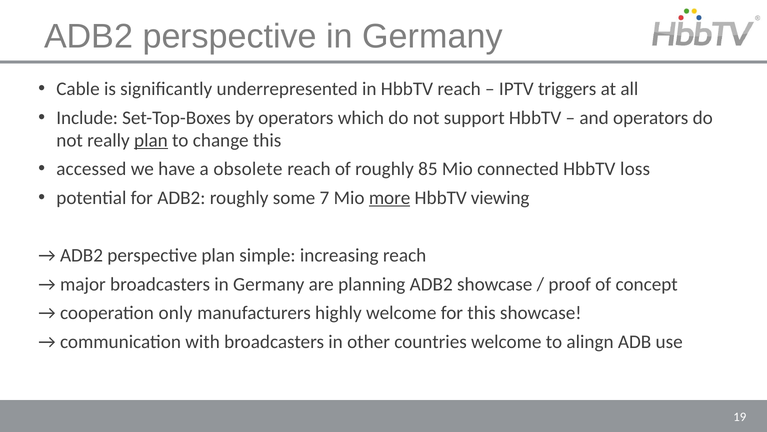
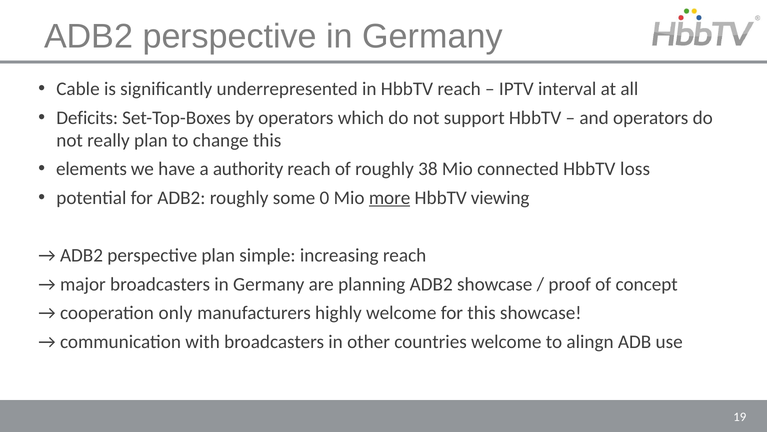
triggers: triggers -> interval (567, 89)
Include: Include -> Deficits (87, 118)
plan underline: present -> none (151, 140)
accessed: accessed -> elements (92, 169)
obsolete: obsolete -> authority (248, 169)
85: 85 -> 38 (428, 169)
7: 7 -> 0 (324, 198)
